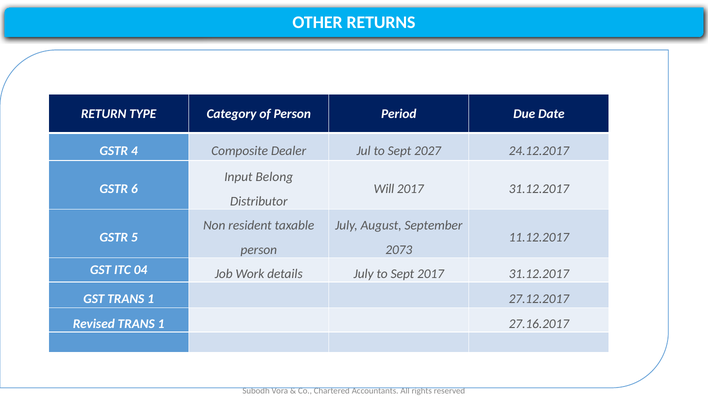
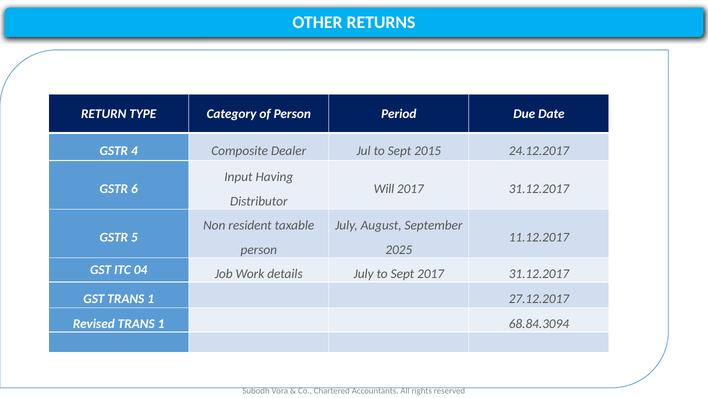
2027: 2027 -> 2015 (428, 151)
Belong: Belong -> Having (274, 177)
2073: 2073 -> 2025 (399, 250)
27.16.2017: 27.16.2017 -> 68.84.3094 (539, 324)
